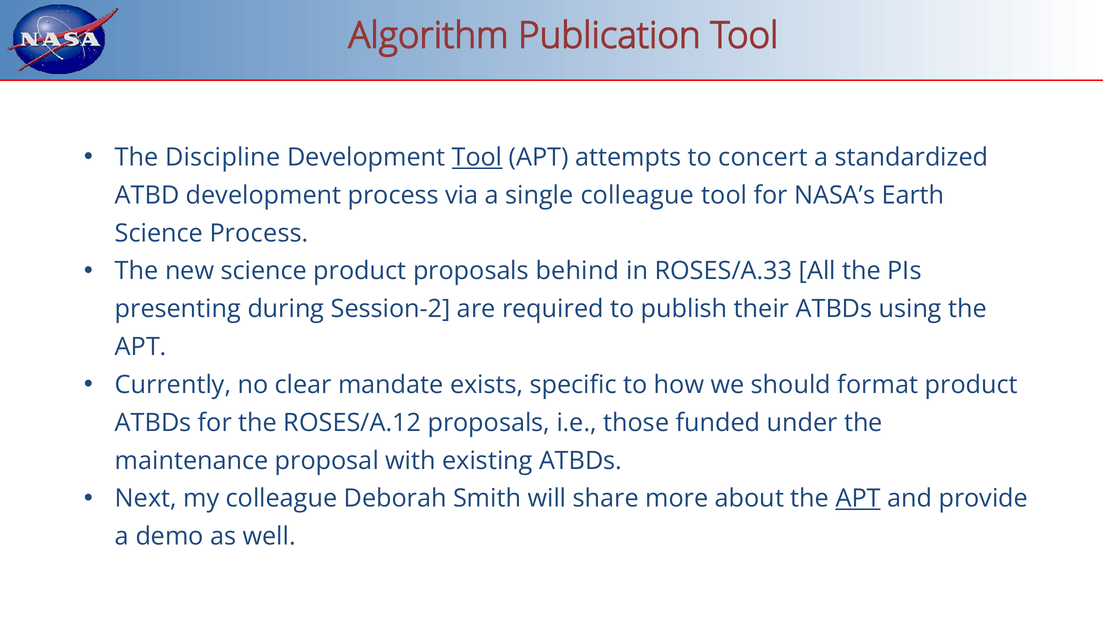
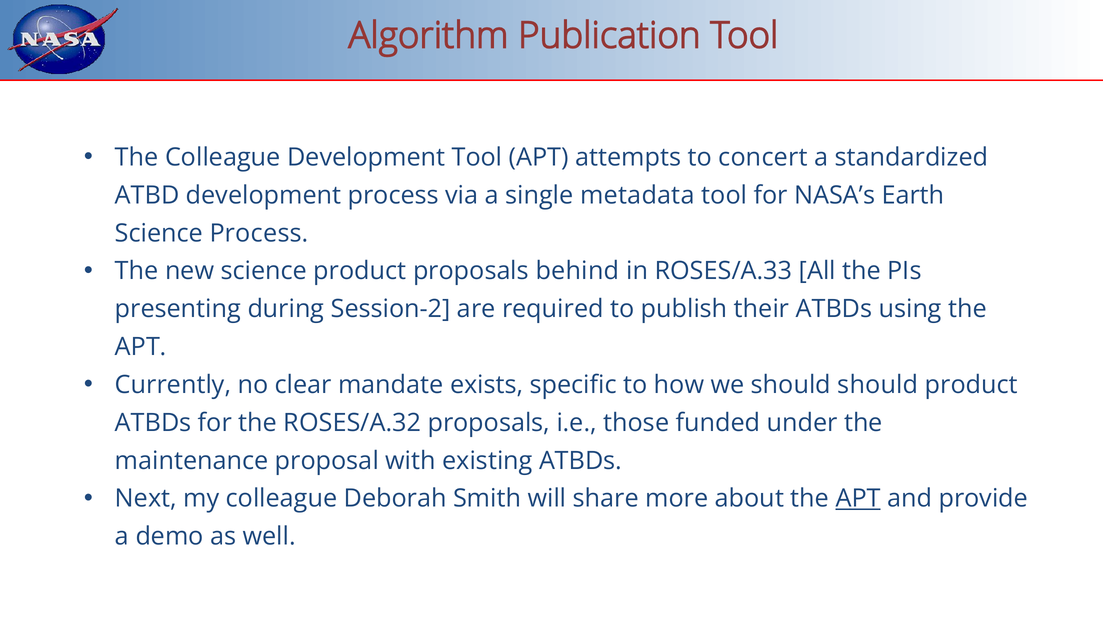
The Discipline: Discipline -> Colleague (223, 157)
Tool underline: present -> none (477, 157)
single colleague: colleague -> metadata (637, 195)
should format: format -> should (878, 385)
ROSES/A.12: ROSES/A.12 -> ROSES/A.32 (352, 422)
